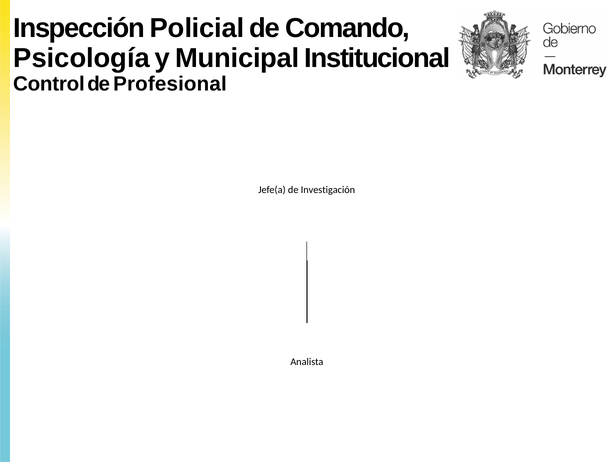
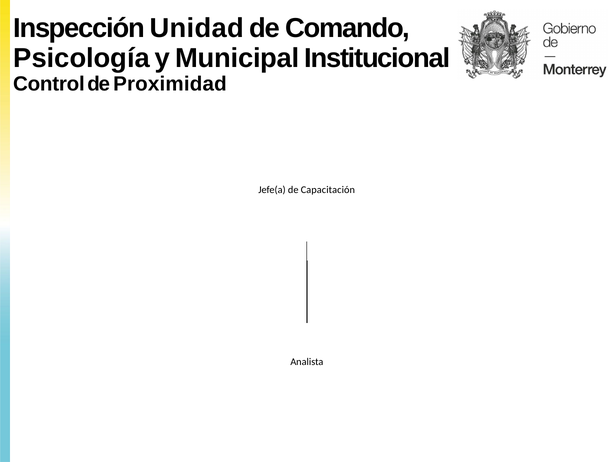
Policial: Policial -> Unidad (197, 28)
Profesional: Profesional -> Proximidad (170, 84)
Investigación: Investigación -> Capacitación (328, 190)
